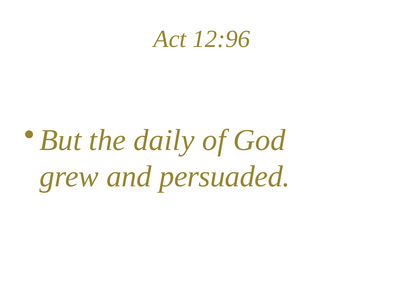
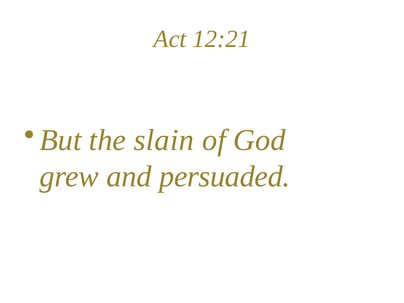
12:96: 12:96 -> 12:21 (221, 39)
daily: daily -> slain (164, 140)
